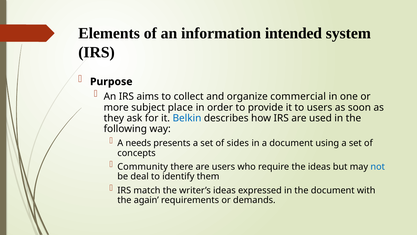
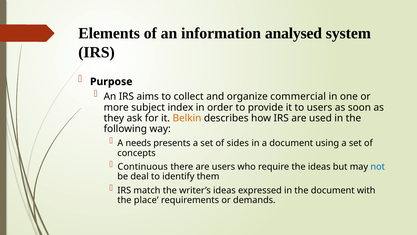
intended: intended -> analysed (293, 33)
place: place -> index (180, 107)
Belkin colour: blue -> orange (187, 118)
Community: Community -> Continuous (143, 166)
again: again -> place (146, 200)
